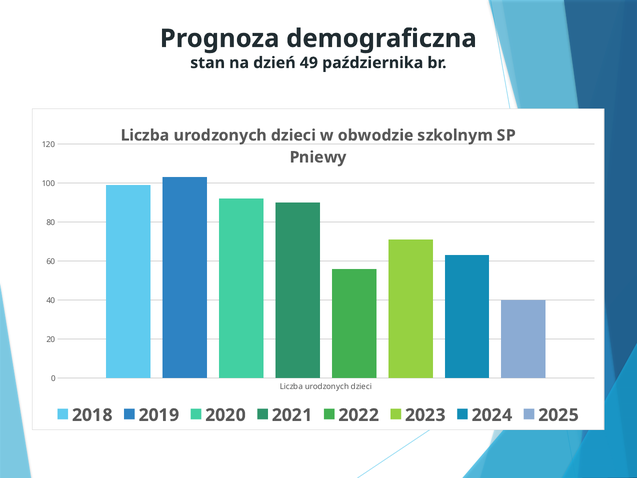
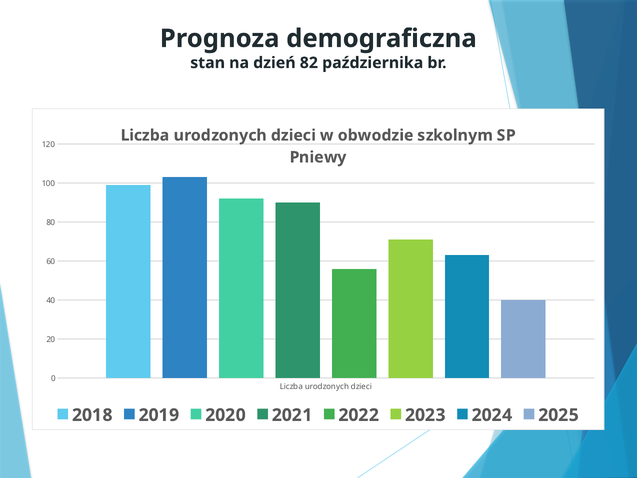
49: 49 -> 82 (309, 63)
